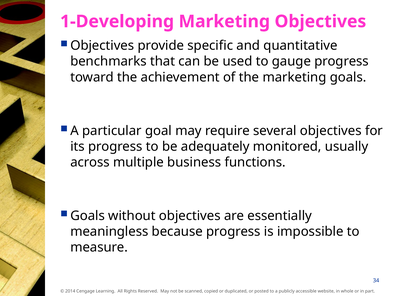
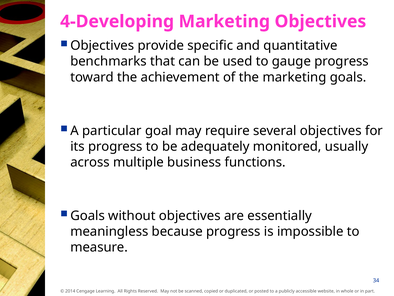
1-Developing: 1-Developing -> 4-Developing (117, 21)
